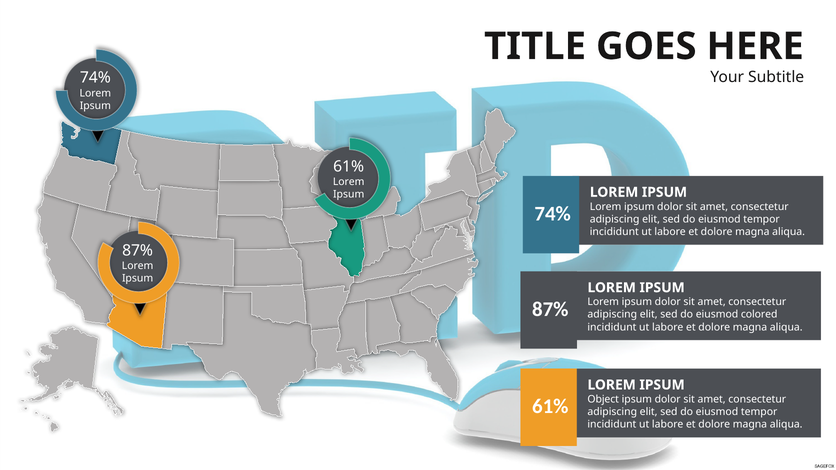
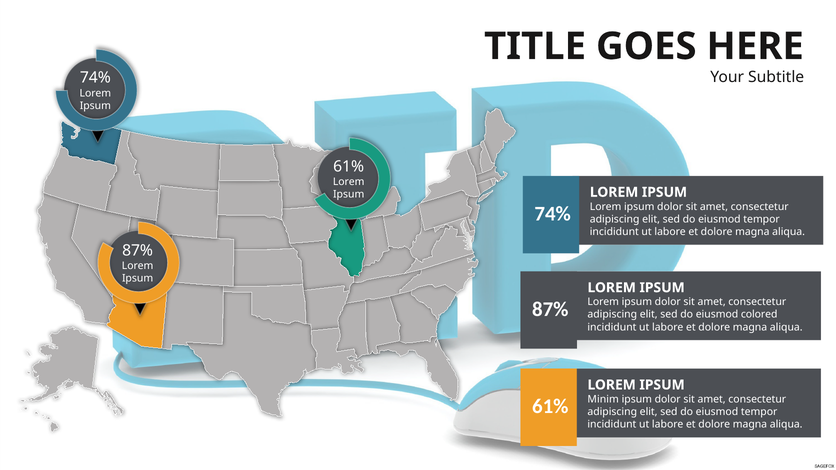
Object: Object -> Minim (603, 399)
